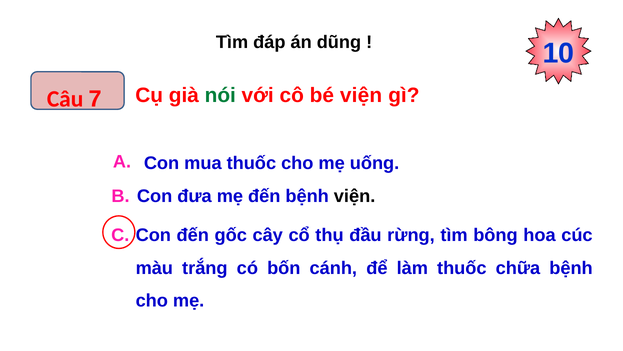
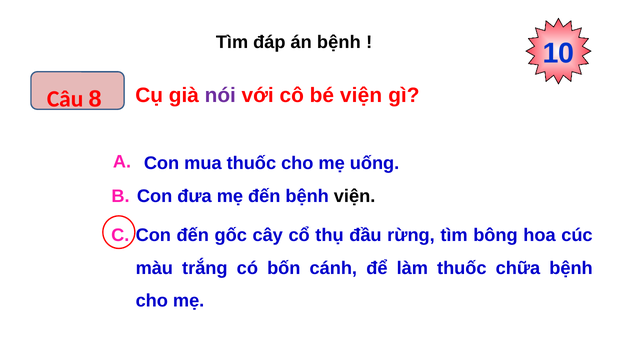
án dũng: dũng -> bệnh (339, 43)
nói colour: green -> purple (220, 96)
7: 7 -> 8 (95, 99)
